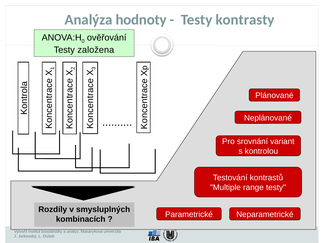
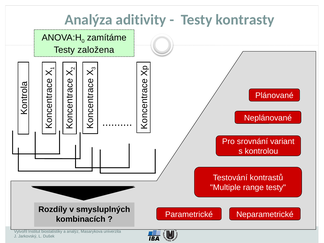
hodnoty: hodnoty -> aditivity (141, 20)
ověřování: ověřování -> zamítáme (107, 38)
